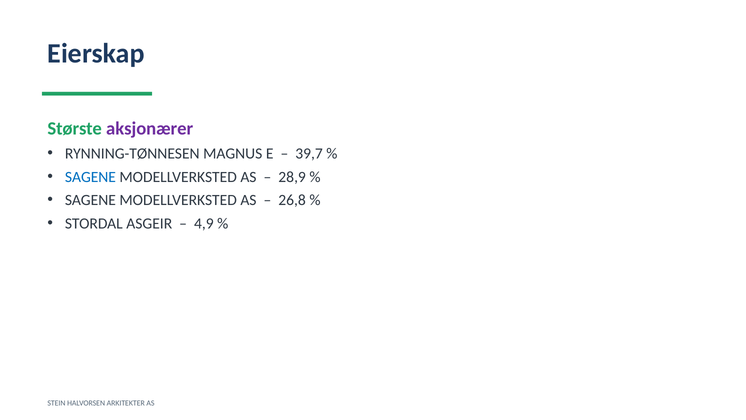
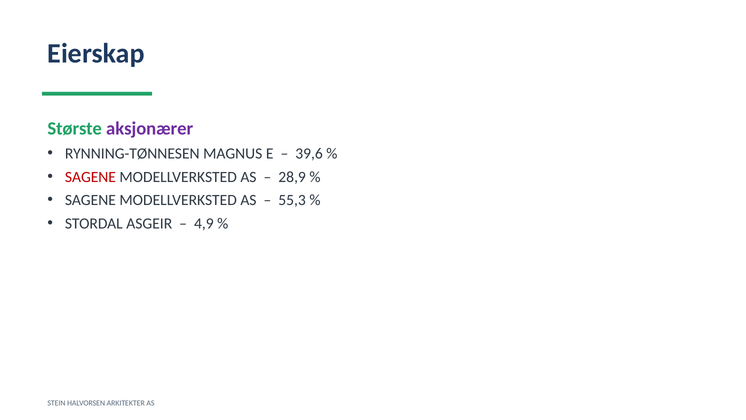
39,7: 39,7 -> 39,6 (309, 153)
SAGENE colour: blue -> red (90, 177)
26,8: 26,8 -> 55,3 (292, 200)
